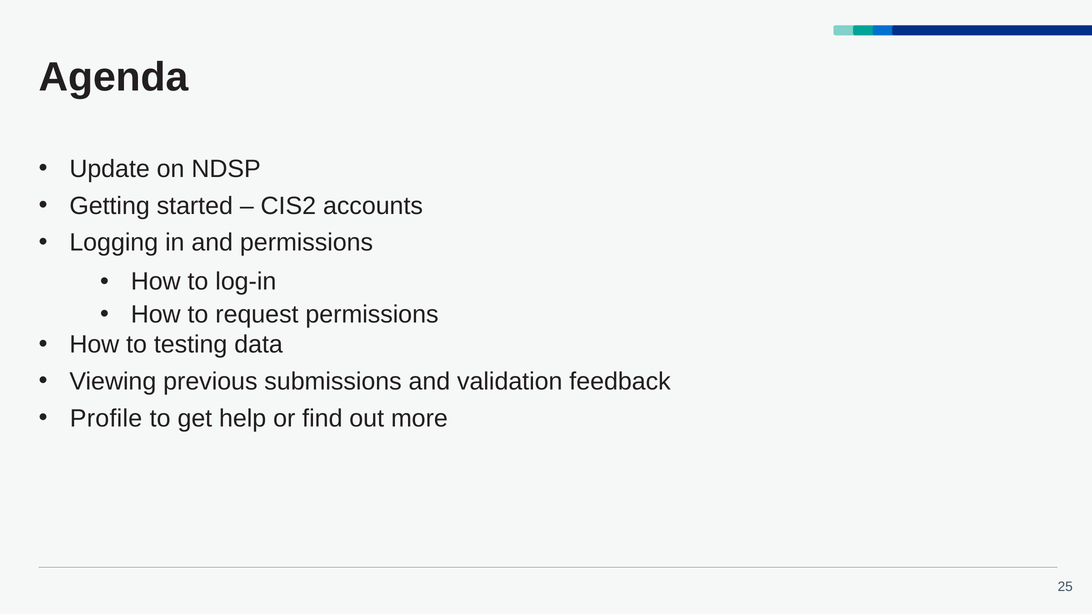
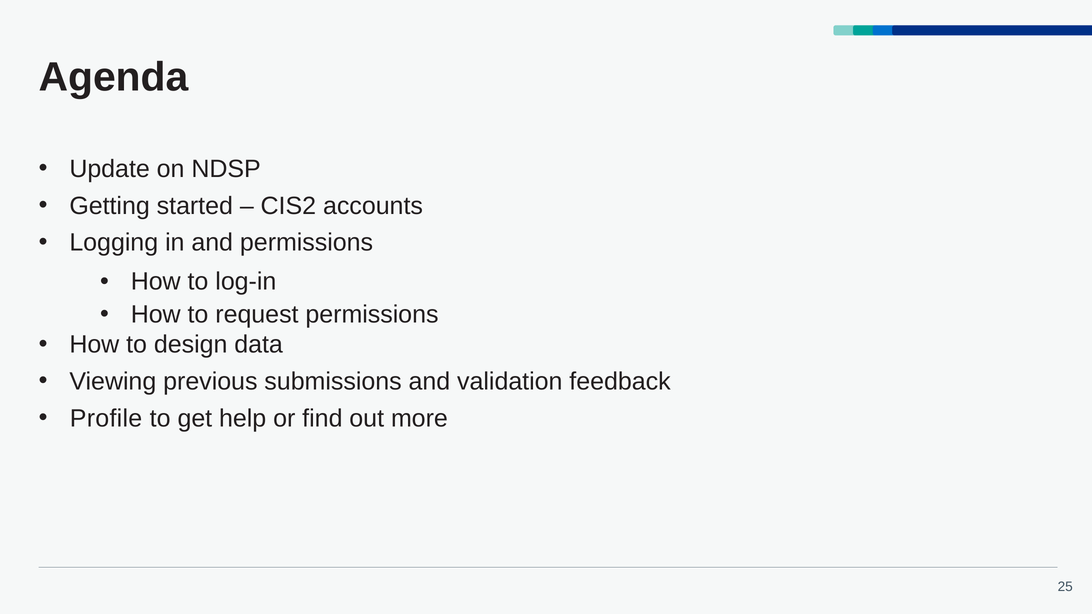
testing: testing -> design (191, 345)
